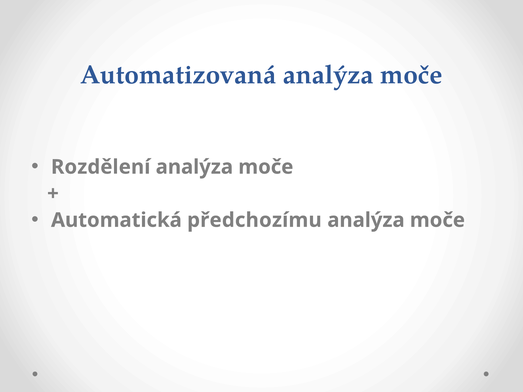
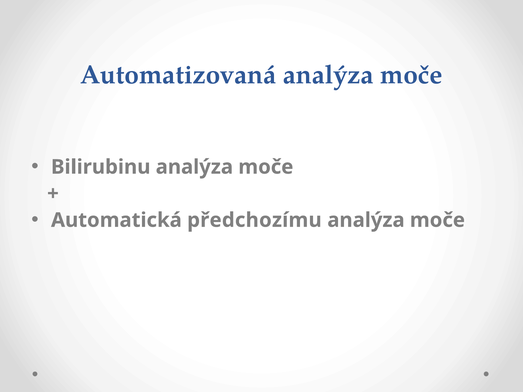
Rozdělení: Rozdělení -> Bilirubinu (101, 167)
